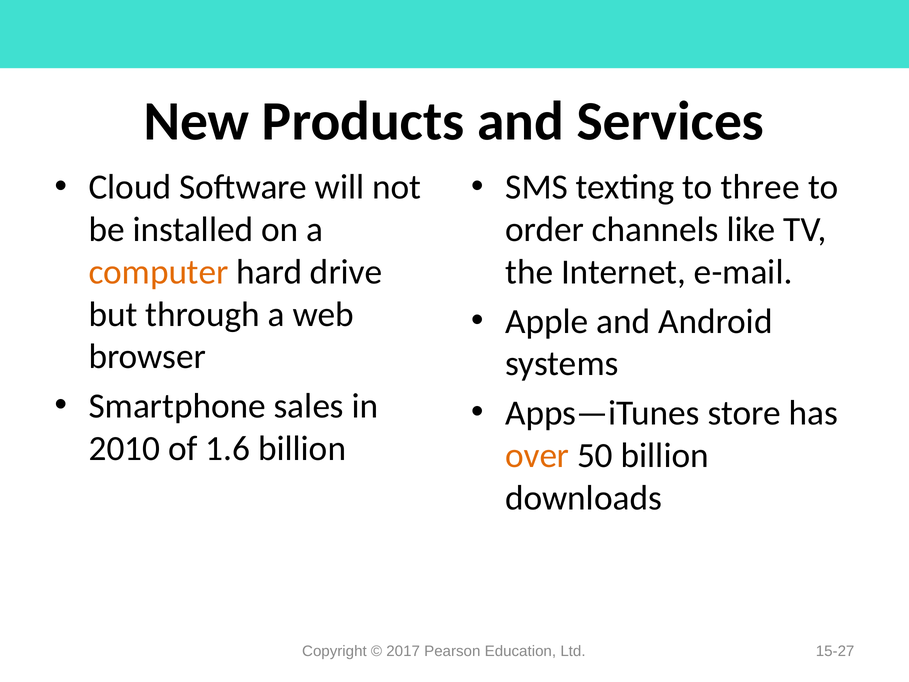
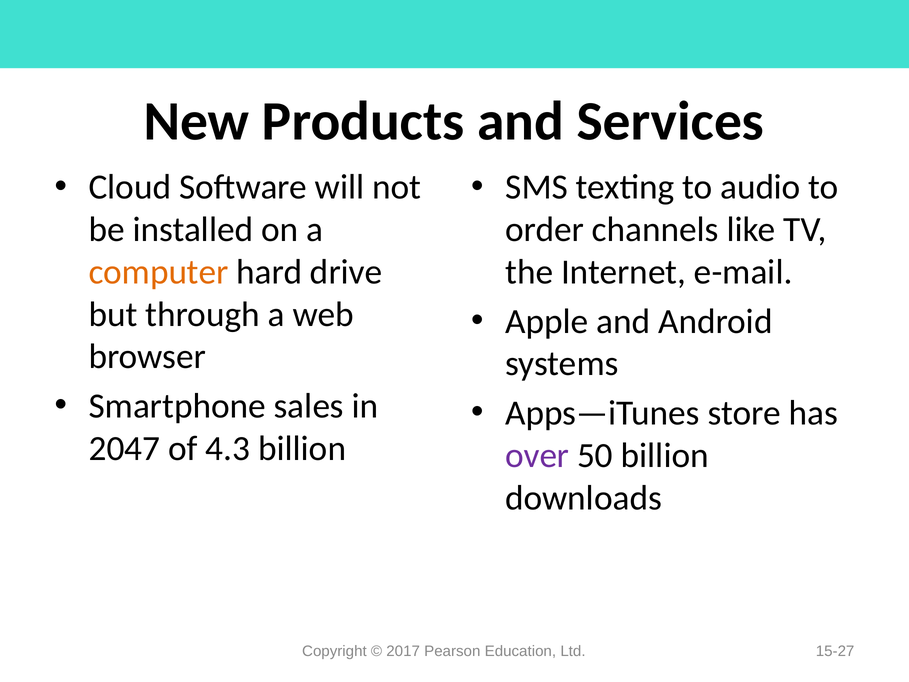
three: three -> audio (760, 187)
2010: 2010 -> 2047 (124, 448)
1.6: 1.6 -> 4.3 (228, 448)
over colour: orange -> purple (537, 455)
